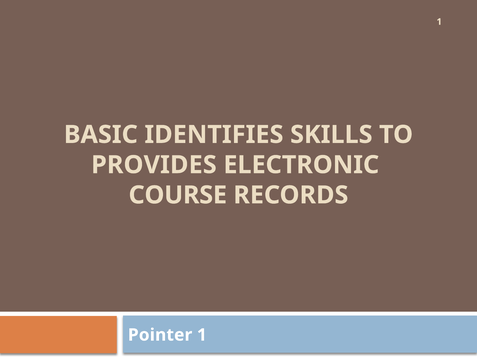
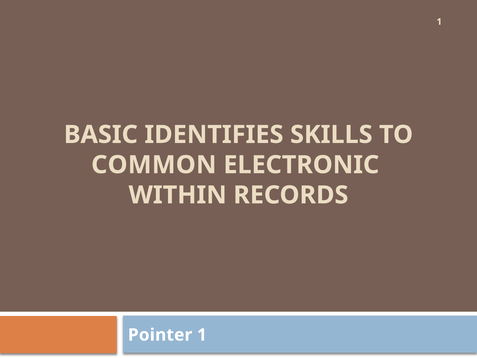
PROVIDES: PROVIDES -> COMMON (154, 165)
COURSE: COURSE -> WITHIN (178, 195)
